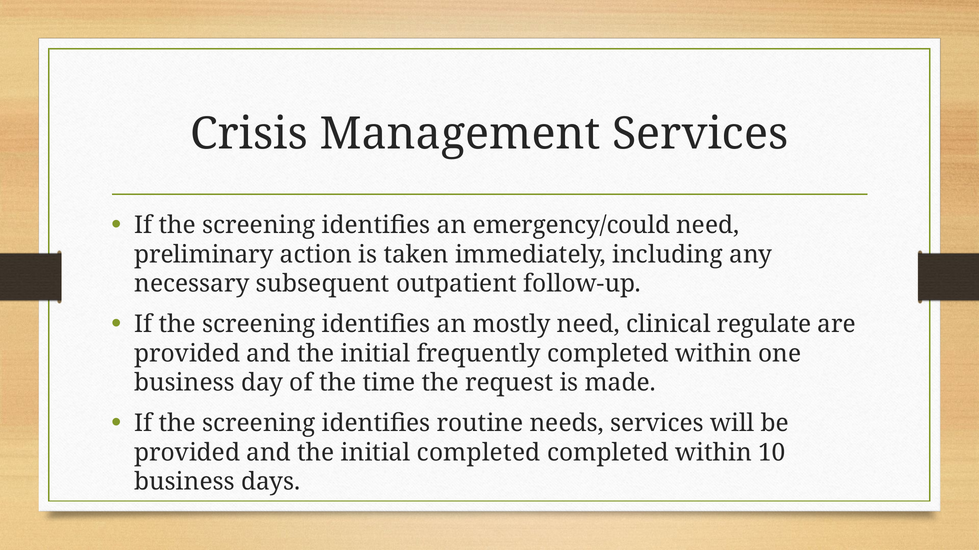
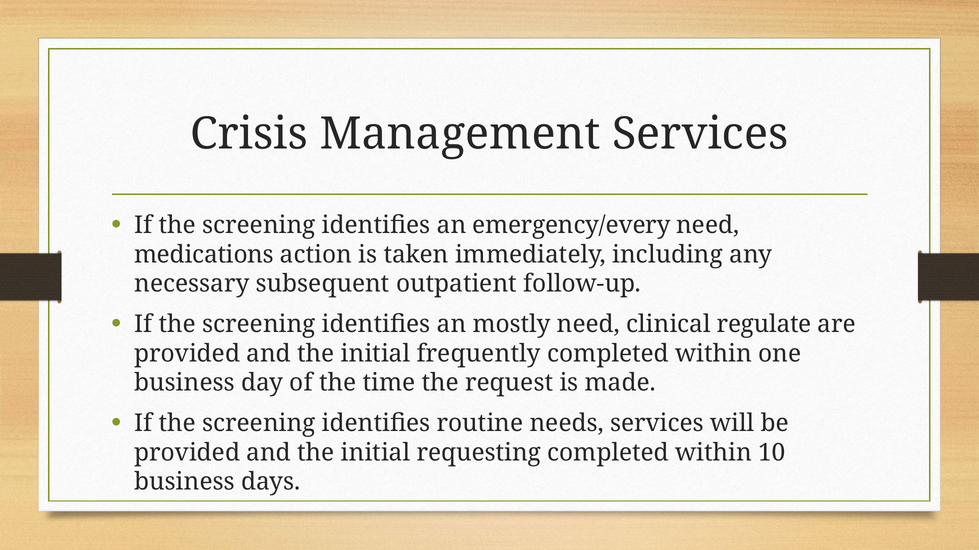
emergency/could: emergency/could -> emergency/every (571, 225)
preliminary: preliminary -> medications (204, 255)
initial completed: completed -> requesting (479, 453)
